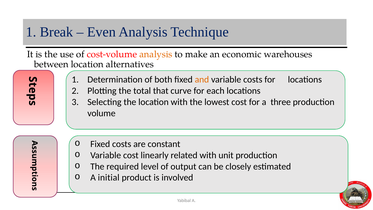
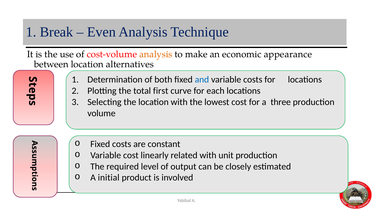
warehouses: warehouses -> appearance (288, 54)
and colour: orange -> blue (202, 80)
that: that -> first (161, 91)
